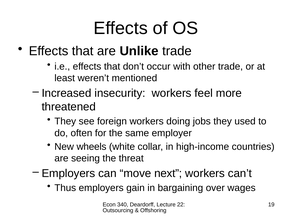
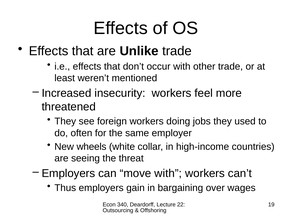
move next: next -> with (168, 173)
